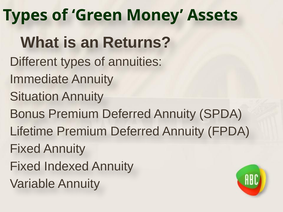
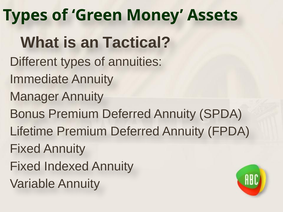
Returns: Returns -> Tactical (137, 43)
Situation: Situation -> Manager (34, 97)
